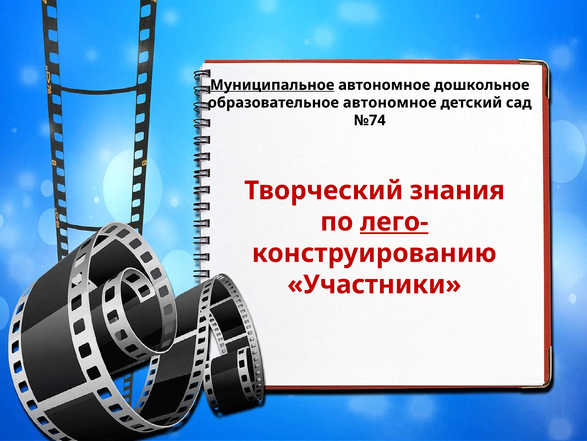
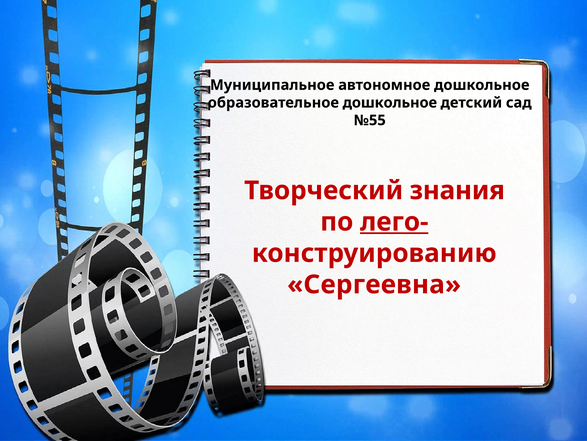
Муниципальное underline: present -> none (272, 85)
образовательное автономное: автономное -> дошкольное (390, 103)
№74: №74 -> №55 (370, 120)
Участники: Участники -> Сергеевна (374, 284)
